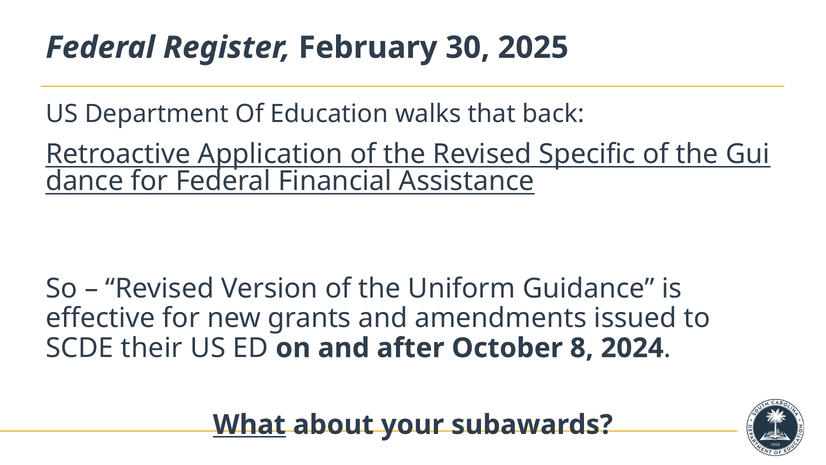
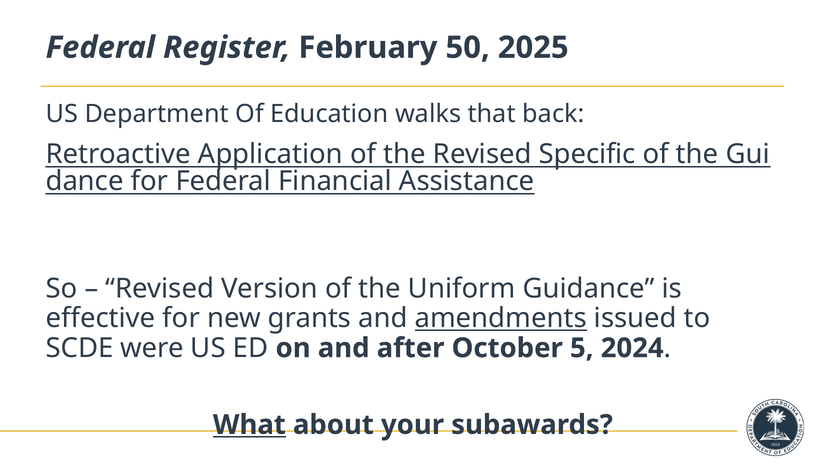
30: 30 -> 50 (468, 48)
amendments underline: none -> present (501, 318)
their: their -> were (152, 348)
8: 8 -> 5 (582, 348)
